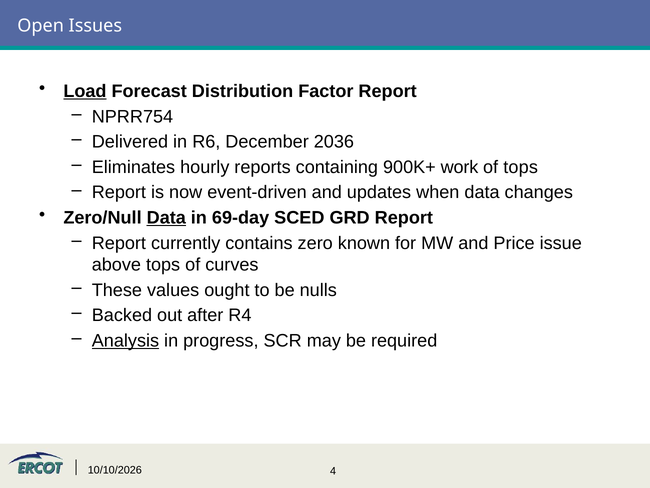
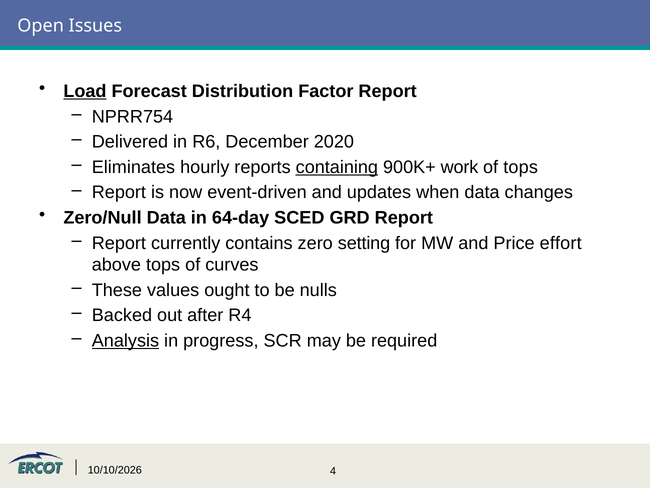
2036: 2036 -> 2020 (334, 142)
containing underline: none -> present (337, 167)
Data underline: present -> none (166, 218)
69-day: 69-day -> 64-day (241, 218)
known: known -> setting (364, 243)
issue: issue -> effort (561, 243)
